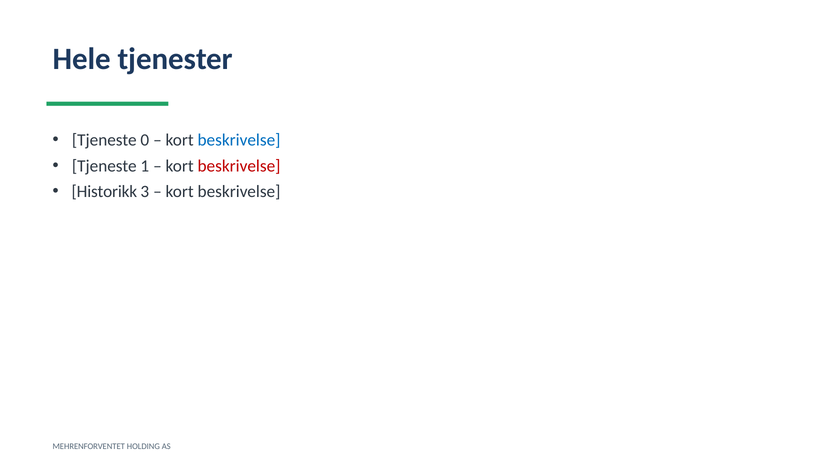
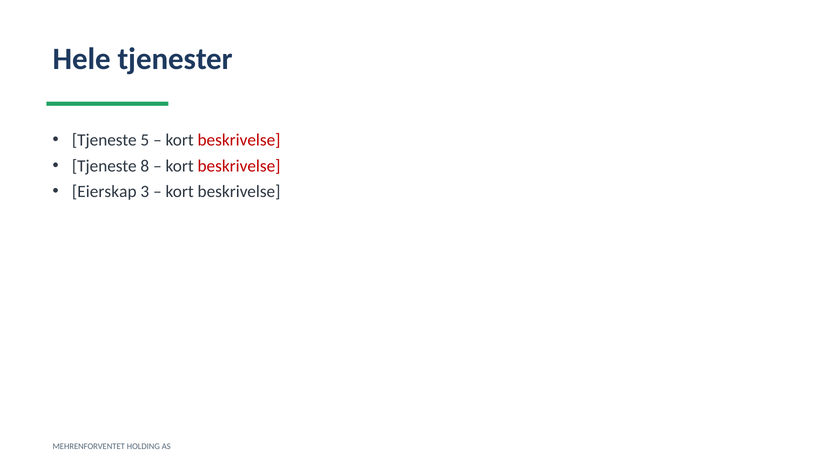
0: 0 -> 5 (145, 140)
beskrivelse colour: blue -> red (239, 140)
1: 1 -> 8 (145, 166)
Historikk: Historikk -> Eierskap (104, 192)
